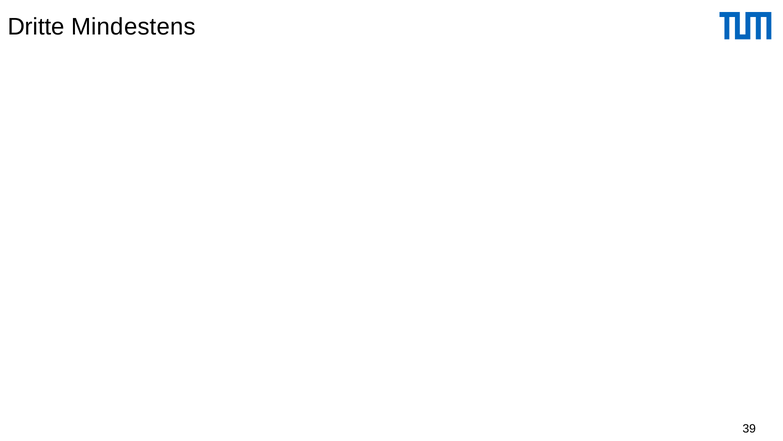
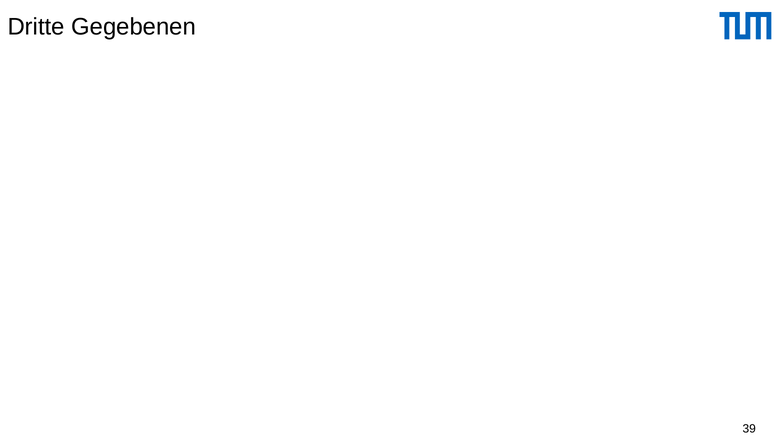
Dritte Mindestens: Mindestens -> Gegebenen (134, 27)
